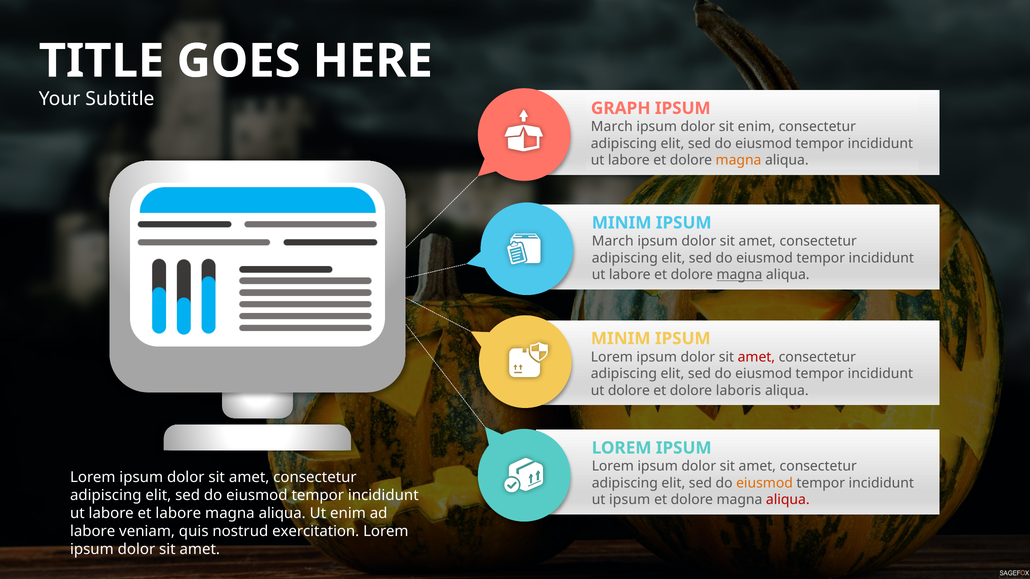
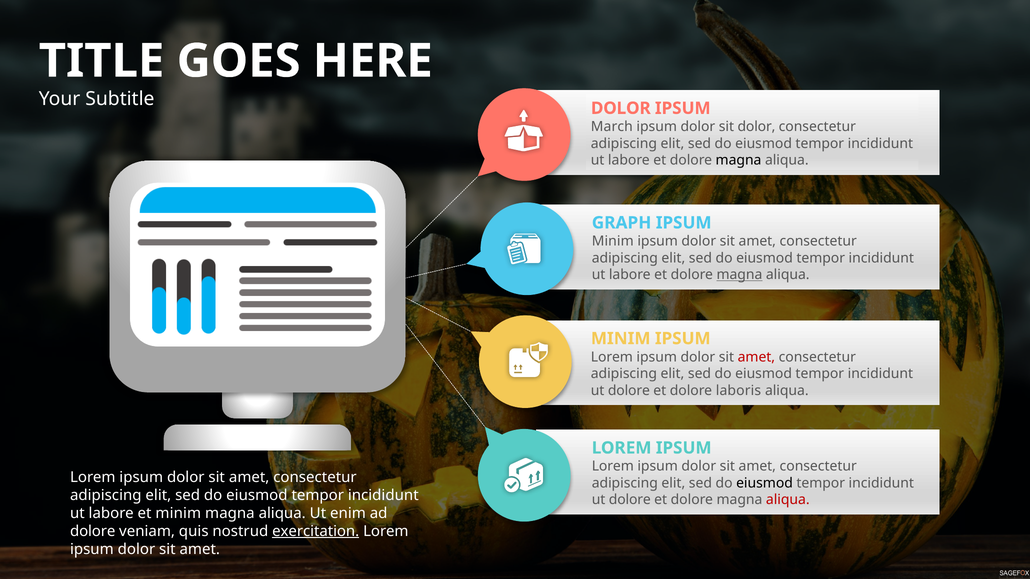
GRAPH: GRAPH -> DOLOR (621, 108)
sit enim: enim -> dolor (756, 127)
magna colour: orange -> black (739, 160)
MINIM: MINIM -> GRAPH (622, 223)
March: March -> Minim (613, 241)
eiusmod colour: orange -> black (765, 483)
ipsum: ipsum -> dolore (630, 500)
et labore: labore -> minim (178, 513)
labore: labore -> dolore (93, 532)
exercitation underline: none -> present (316, 532)
